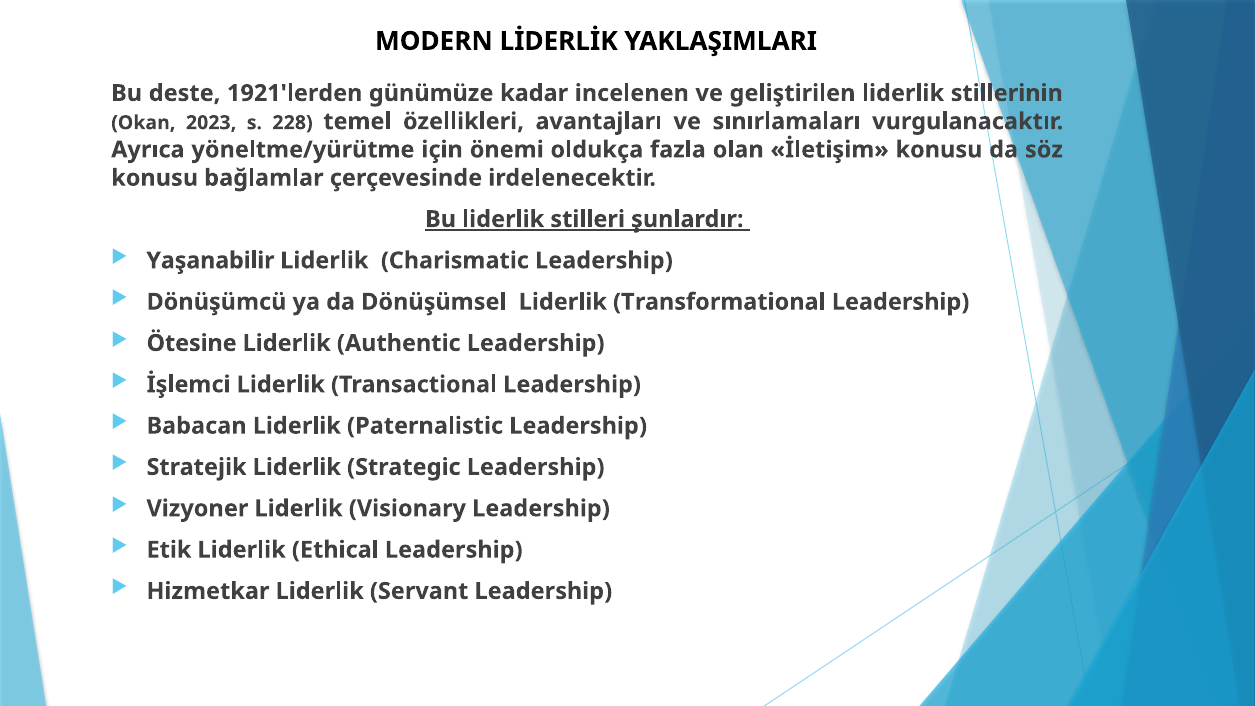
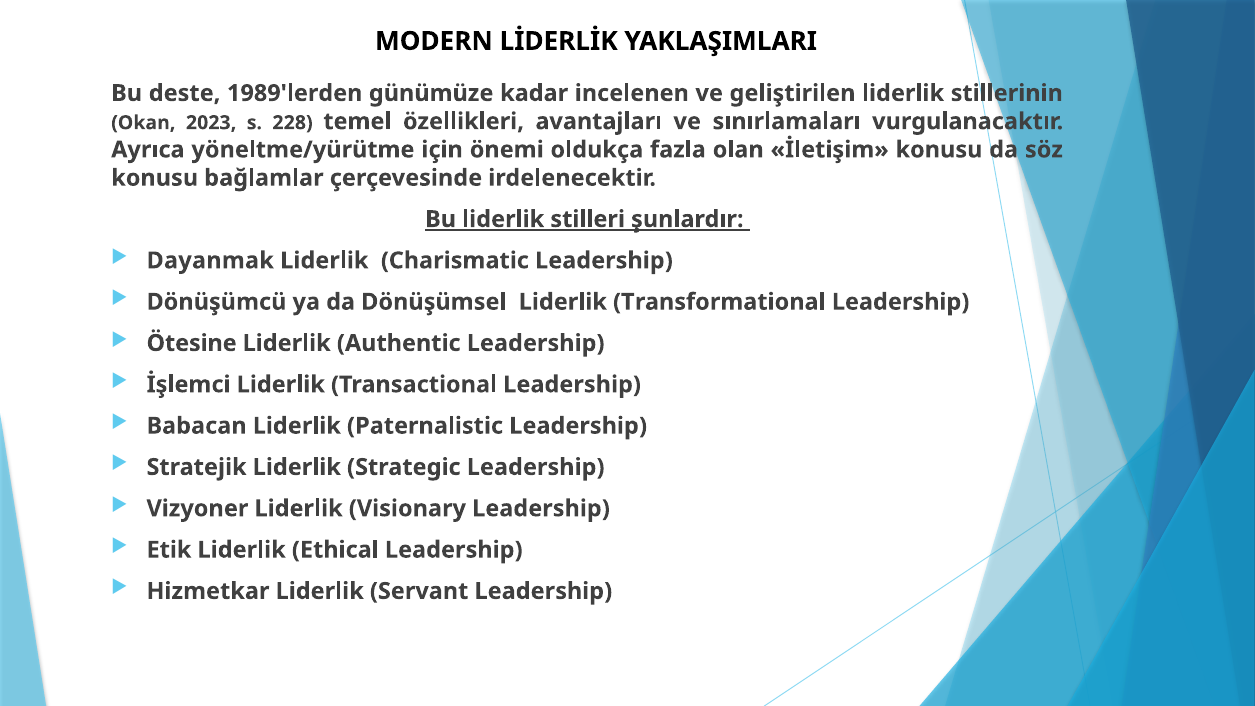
1921'lerden: 1921'lerden -> 1989'lerden (295, 93)
Yaşanabilir: Yaşanabilir -> Dayanmak (210, 261)
